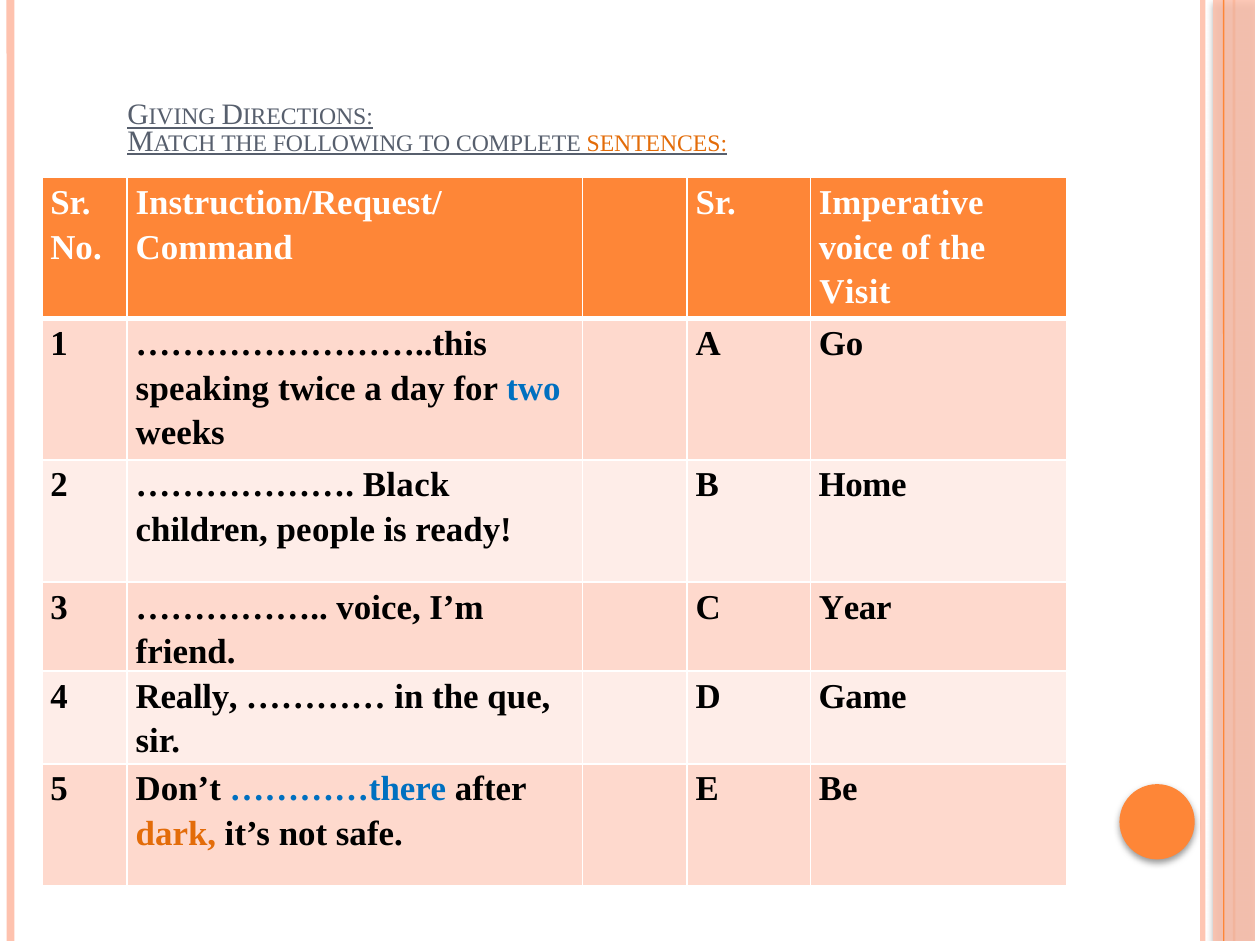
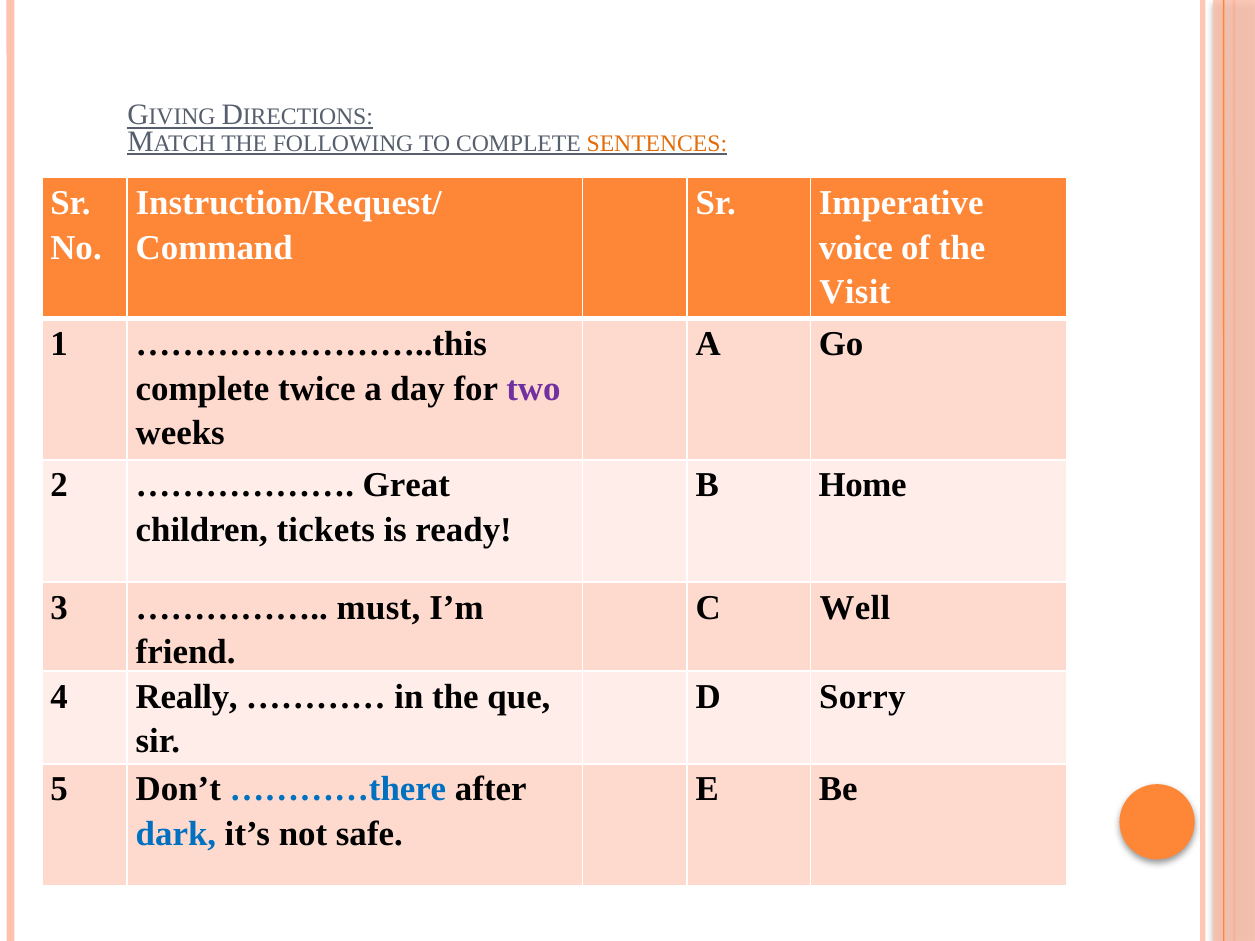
speaking: speaking -> complete (203, 389)
two colour: blue -> purple (533, 389)
Black: Black -> Great (406, 485)
people: people -> tickets (326, 530)
voice: voice -> must (378, 608)
Year: Year -> Well (855, 608)
Game: Game -> Sorry (862, 697)
dark colour: orange -> blue (176, 834)
